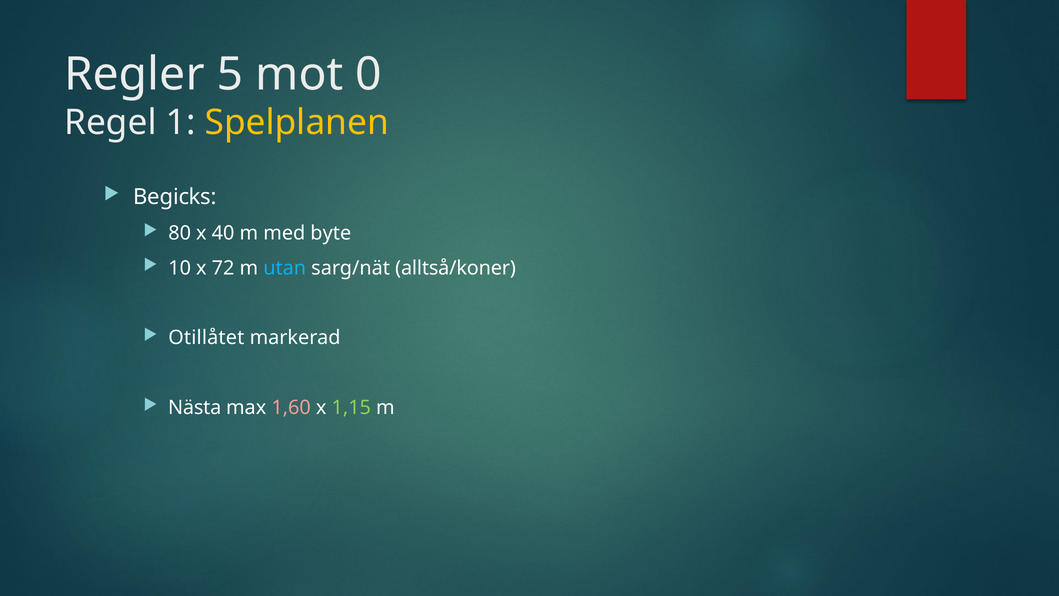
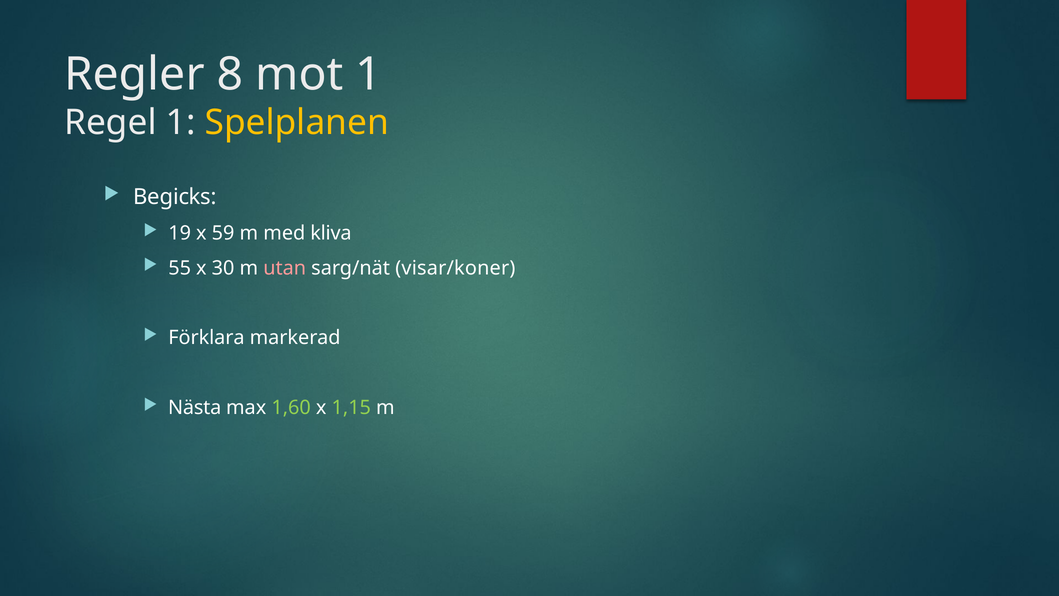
5: 5 -> 8 (230, 74)
mot 0: 0 -> 1 (369, 74)
80: 80 -> 19 (180, 233)
40: 40 -> 59 (223, 233)
byte: byte -> kliva (331, 233)
10: 10 -> 55 (180, 268)
72: 72 -> 30 (223, 268)
utan colour: light blue -> pink (285, 268)
alltså/koner: alltså/koner -> visar/koner (455, 268)
Otillåtet: Otillåtet -> Förklara (206, 338)
1,60 colour: pink -> light green (291, 407)
